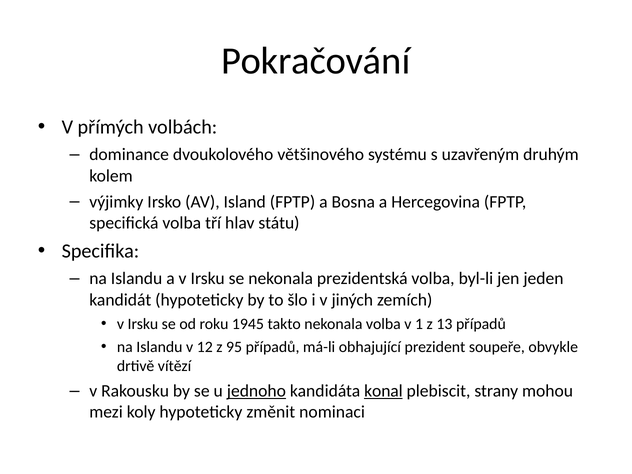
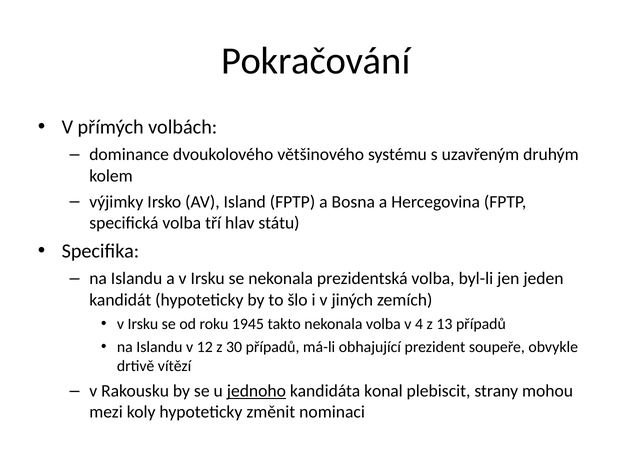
1: 1 -> 4 (419, 324)
95: 95 -> 30 (234, 347)
konal underline: present -> none (383, 391)
